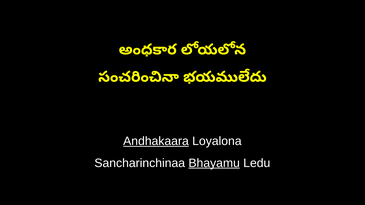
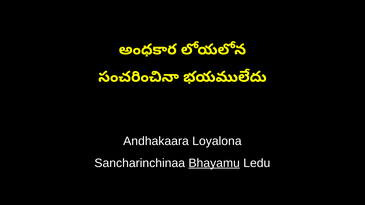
Andhakaara underline: present -> none (156, 141)
